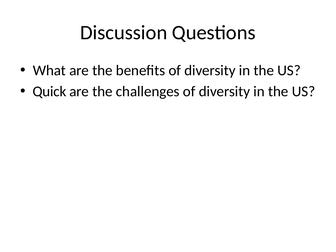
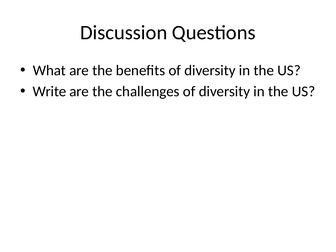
Quick: Quick -> Write (49, 91)
